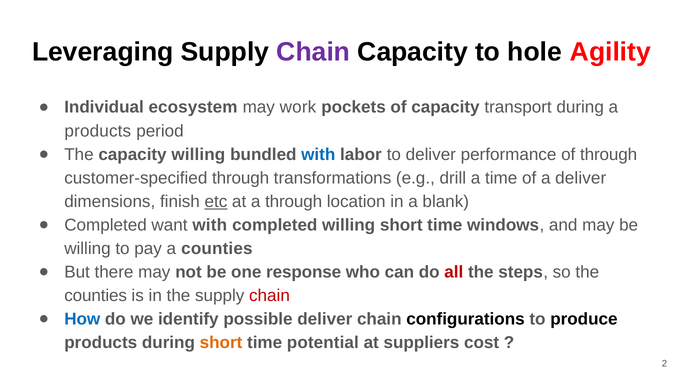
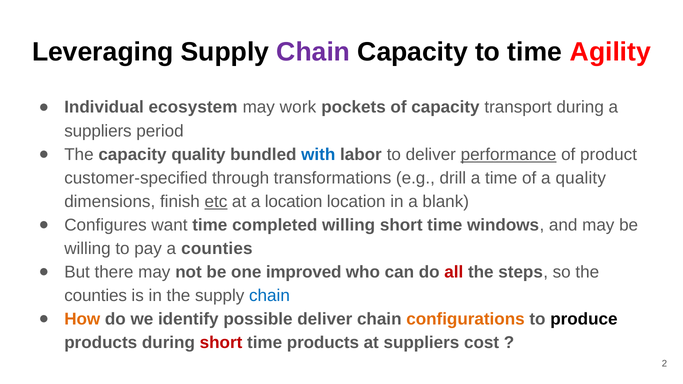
to hole: hole -> time (535, 52)
products: products -> suppliers (98, 131)
capacity willing: willing -> quality (198, 155)
performance underline: none -> present (509, 155)
of through: through -> product (609, 155)
a deliver: deliver -> quality (581, 178)
a through: through -> location (294, 202)
Completed: Completed -> Configures (106, 225)
want with: with -> time (210, 225)
response: response -> improved (304, 272)
chain colour: red -> blue (269, 296)
How colour: blue -> orange (82, 319)
configurations colour: black -> orange (465, 319)
short colour: orange -> red (221, 343)
time potential: potential -> products (323, 343)
